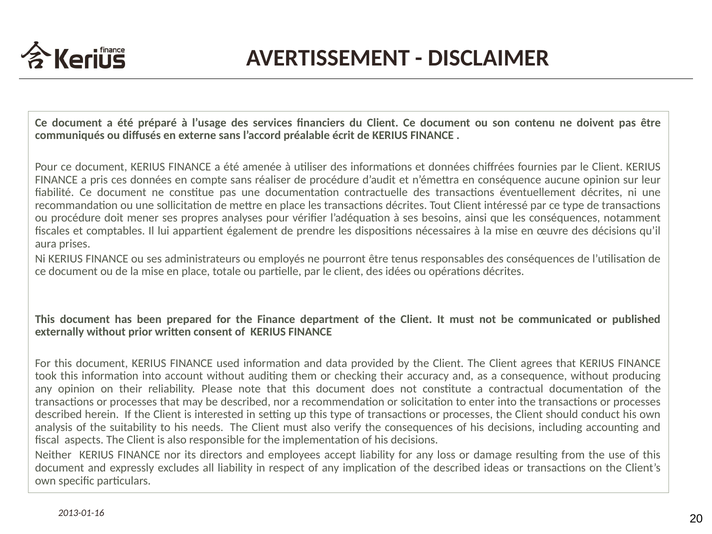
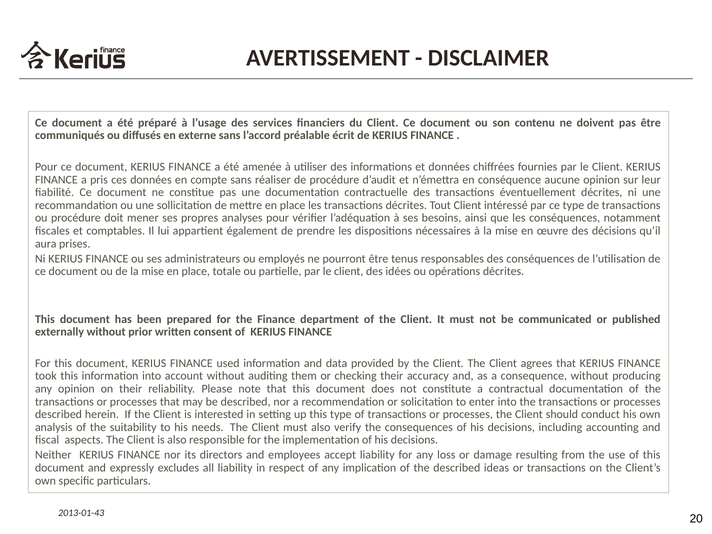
2013-01-16: 2013-01-16 -> 2013-01-43 (81, 513)
